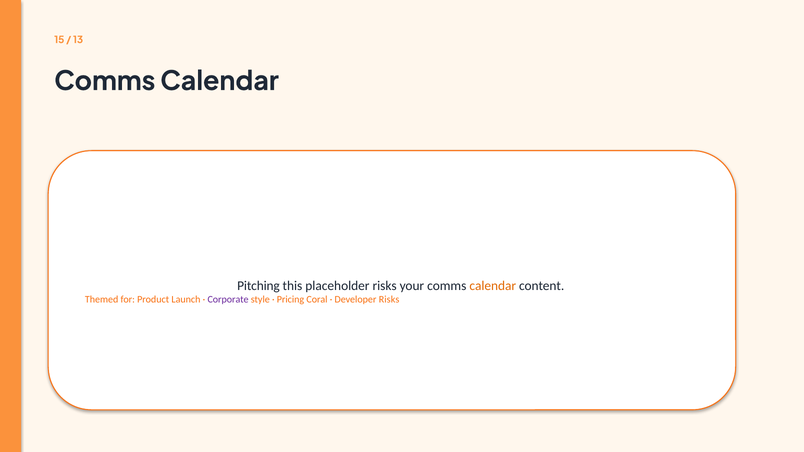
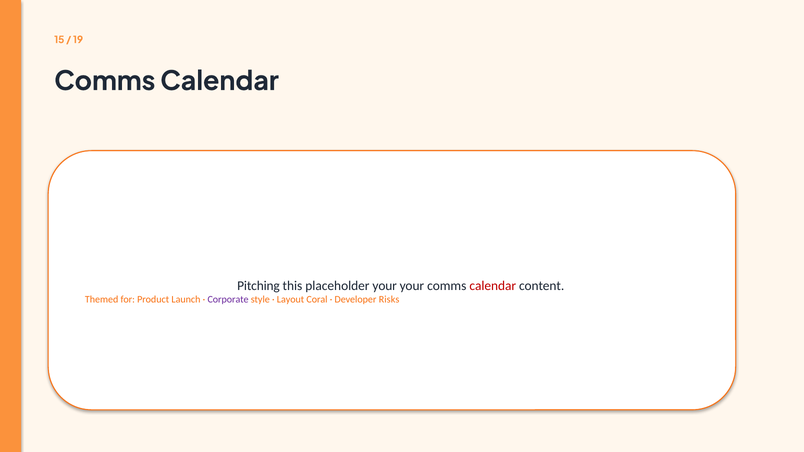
13: 13 -> 19 (78, 40)
placeholder risks: risks -> your (385, 286)
calendar colour: orange -> red (493, 286)
Pricing: Pricing -> Layout (291, 300)
